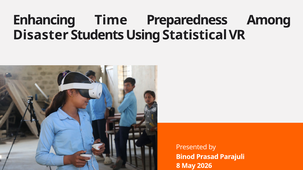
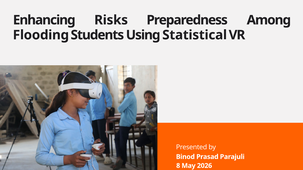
Time: Time -> Risks (111, 20)
Disaster: Disaster -> Flooding (41, 35)
